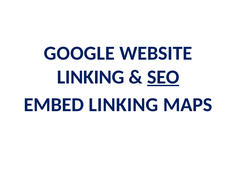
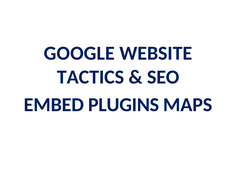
LINKING: LINKING -> TACTICS (91, 77)
SEO underline: present -> none (163, 77)
EMBED LINKING: LINKING -> PLUGINS (124, 105)
